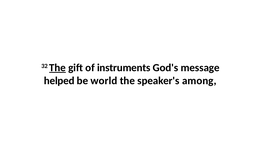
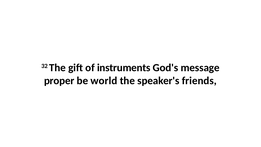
The underline: present -> none (57, 68)
helped: helped -> proper (59, 81)
among: among -> friends (199, 81)
